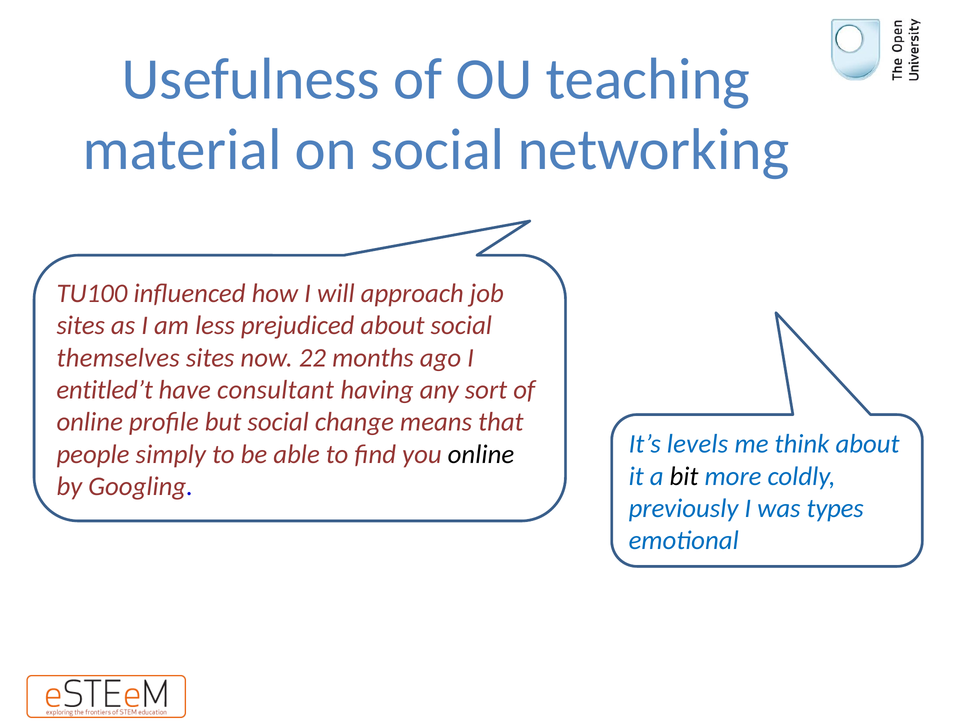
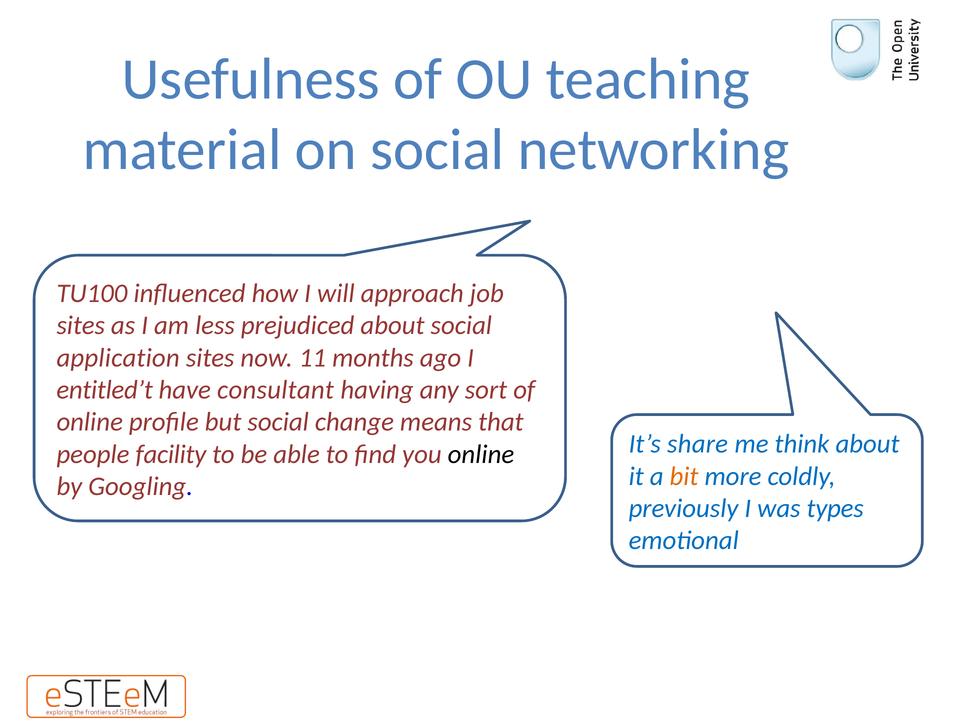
themselves: themselves -> application (118, 358)
22: 22 -> 11 (313, 358)
levels: levels -> share (698, 444)
simply: simply -> facility (171, 454)
bit colour: black -> orange (684, 476)
